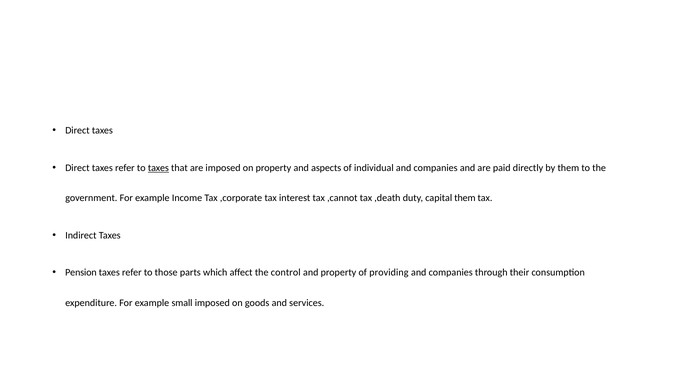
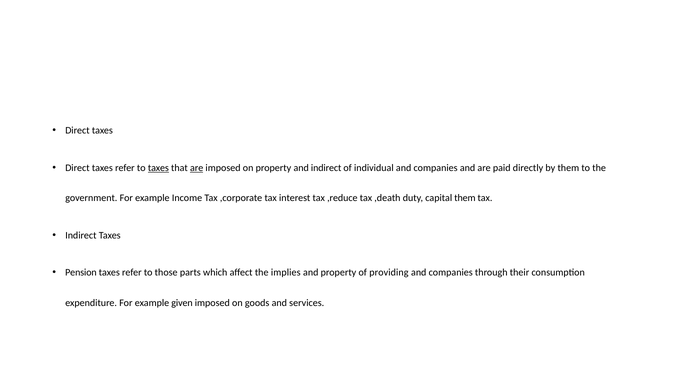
are underline: none -> present (197, 168)
and aspects: aspects -> indirect (326, 168)
,cannot: ,cannot -> ,reduce (342, 198)
control: control -> implies (286, 272)
small: small -> given (182, 302)
